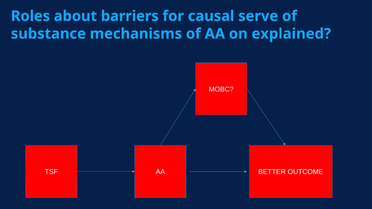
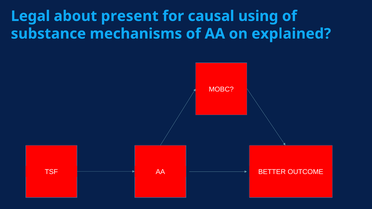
Roles: Roles -> Legal (30, 16)
barriers: barriers -> present (130, 16)
serve: serve -> using (258, 16)
